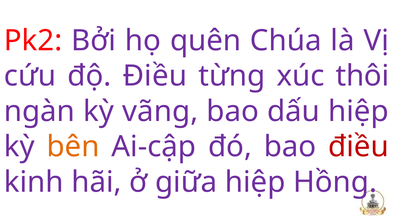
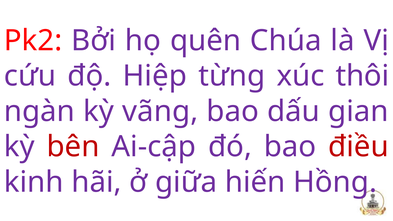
độ Điều: Điều -> Hiệp (155, 76)
dấu hiệp: hiệp -> gian (358, 111)
bên colour: orange -> red (73, 147)
giữa hiệp: hiệp -> hiến (255, 182)
